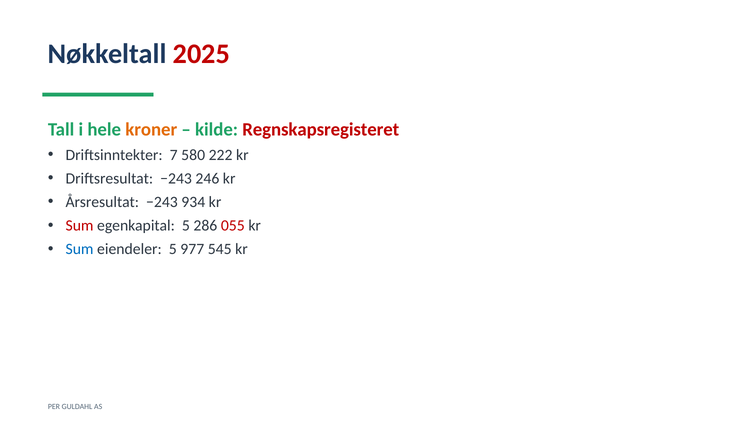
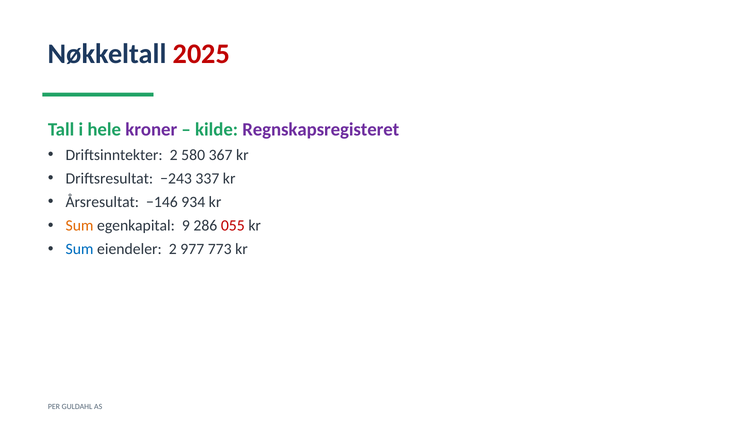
kroner colour: orange -> purple (151, 130)
Regnskapsregisteret colour: red -> purple (321, 130)
Driftsinntekter 7: 7 -> 2 (174, 155)
222: 222 -> 367 (221, 155)
246: 246 -> 337 (207, 178)
Årsresultat −243: −243 -> −146 (162, 202)
Sum colour: red -> orange (80, 225)
egenkapital 5: 5 -> 9 (186, 225)
eiendeler 5: 5 -> 2 (173, 249)
545: 545 -> 773 (220, 249)
